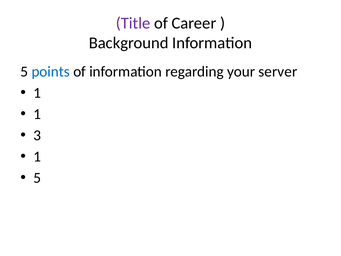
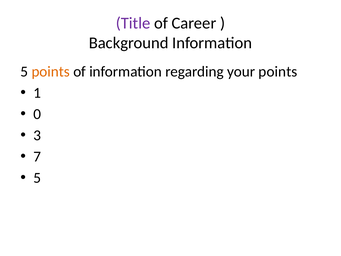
points colour: blue -> orange (51, 72)
your server: server -> points (278, 72)
1: 1 -> 0 (37, 114)
1: 1 -> 7 (37, 156)
